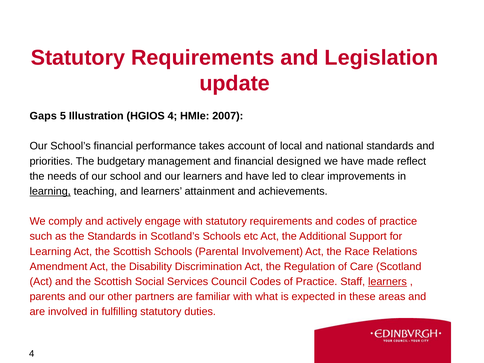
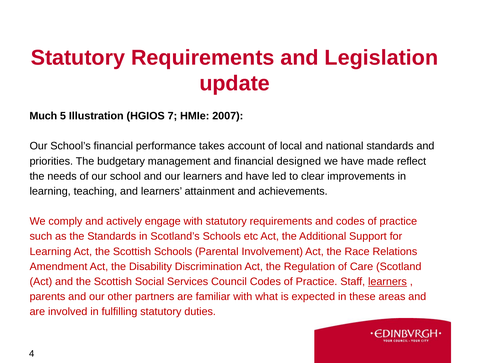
Gaps: Gaps -> Much (43, 116)
HGIOS 4: 4 -> 7 (172, 116)
learning underline: present -> none (50, 191)
